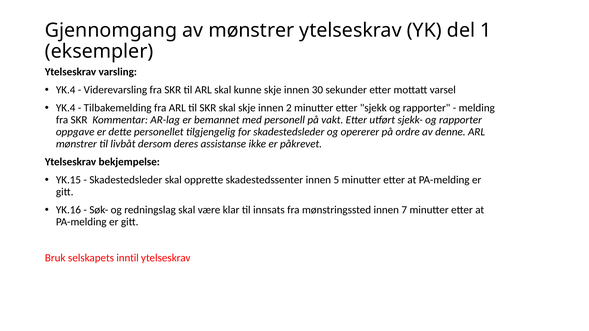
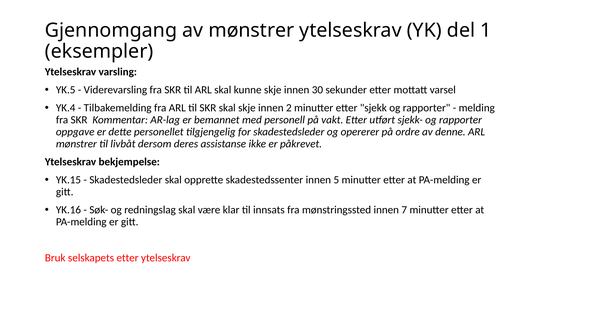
YK.4: YK.4 -> YK.5 (66, 90)
selskapets inntil: inntil -> etter (128, 258)
